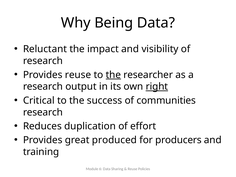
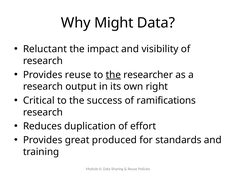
Being: Being -> Might (114, 23)
right underline: present -> none (157, 87)
communities: communities -> ramifications (166, 100)
producers: producers -> standards (178, 140)
